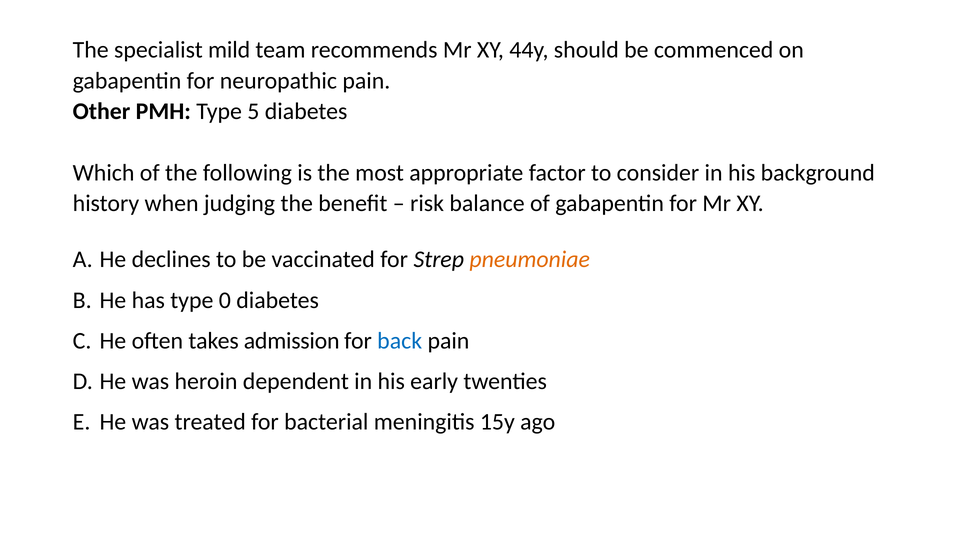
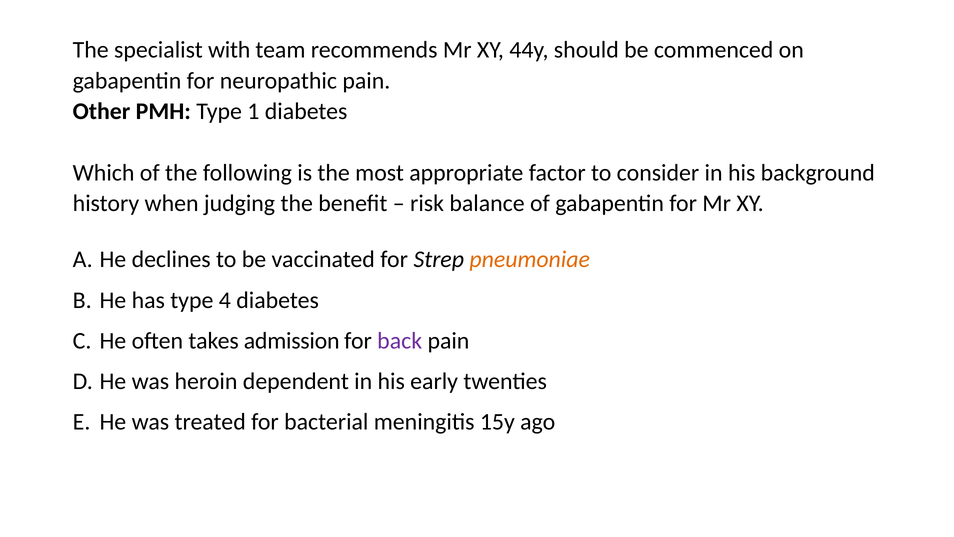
mild: mild -> with (229, 50)
5: 5 -> 1 (253, 111)
0: 0 -> 4 (225, 300)
back colour: blue -> purple (400, 340)
